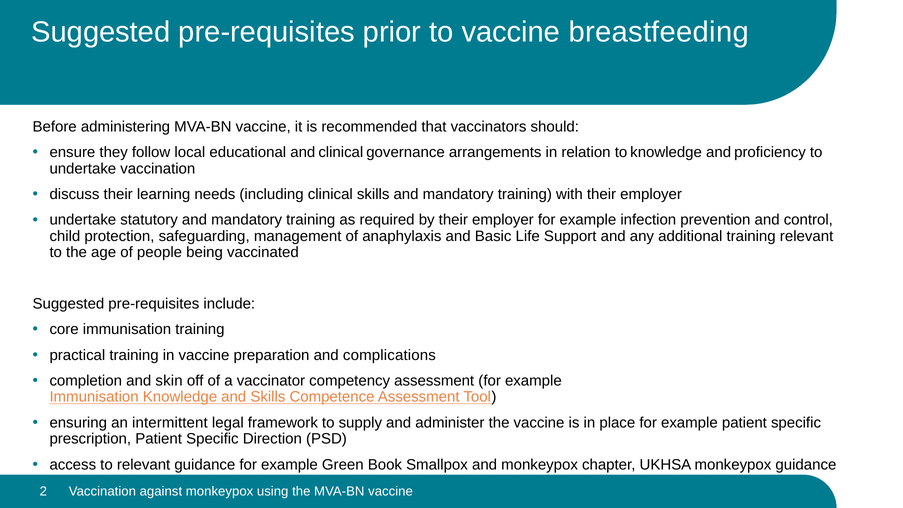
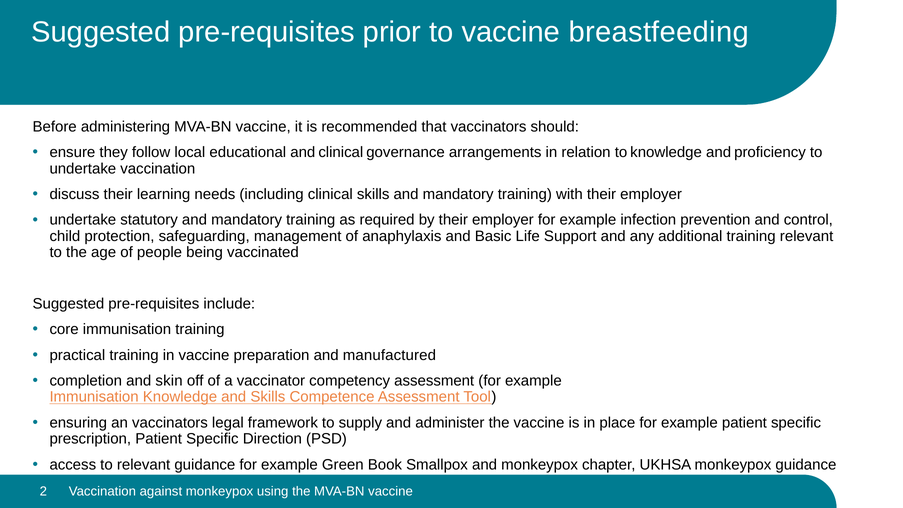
complications: complications -> manufactured (389, 355)
an intermittent: intermittent -> vaccinators (170, 423)
